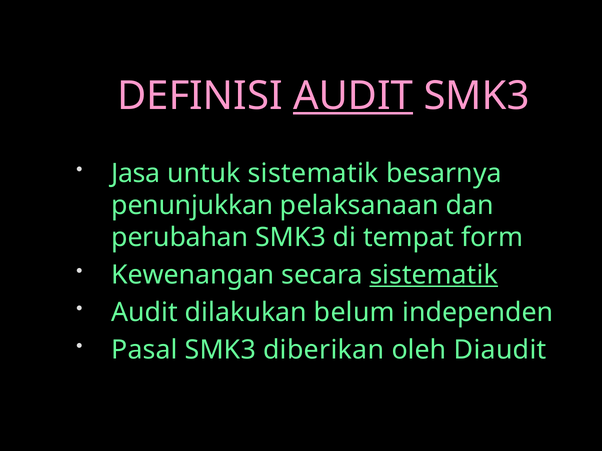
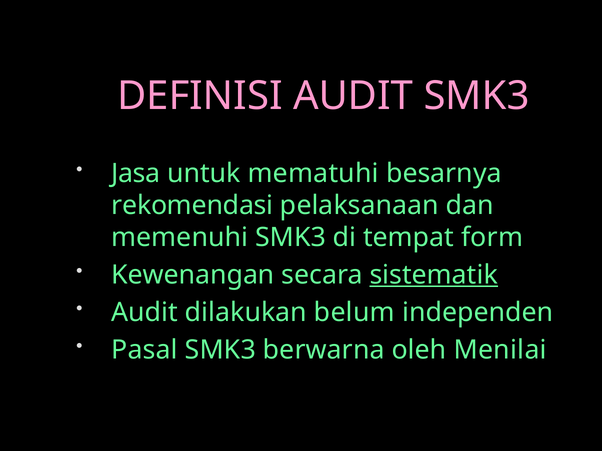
AUDIT underline: present -> none (353, 96)
untuk sistematik: sistematik -> mematuhi (313, 173)
penunjukkan: penunjukkan -> rekomendasi (192, 206)
perubahan: perubahan -> memenuhi (180, 238)
diberikan: diberikan -> berwarna (324, 350)
Diaudit: Diaudit -> Menilai (500, 350)
